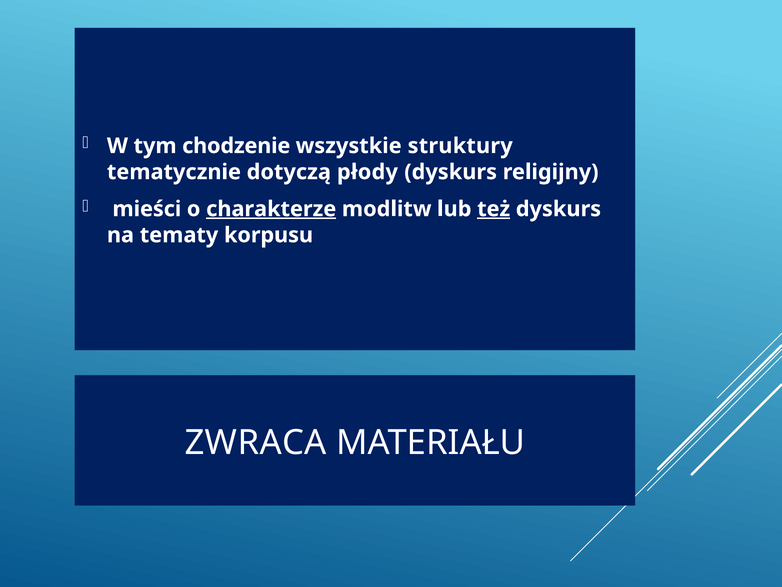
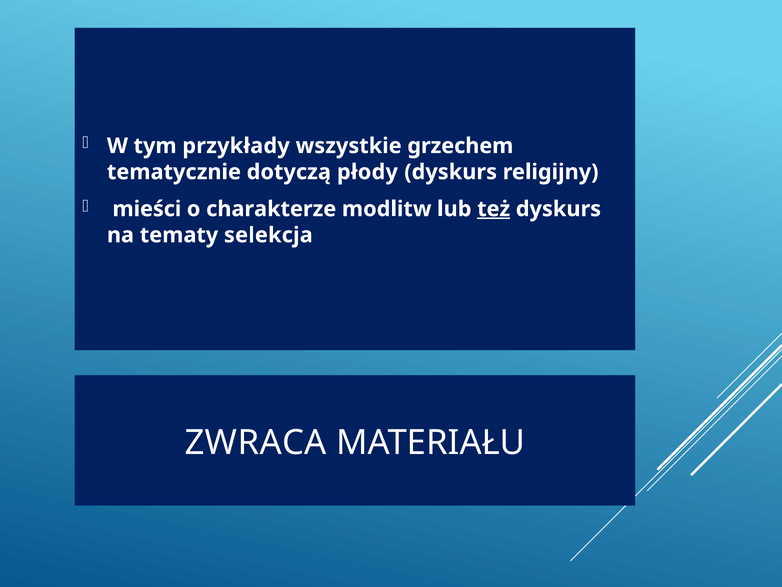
chodzenie: chodzenie -> przykłady (236, 146)
struktury: struktury -> grzechem (460, 146)
charakterze underline: present -> none (271, 209)
korpusu: korpusu -> selekcja (268, 235)
